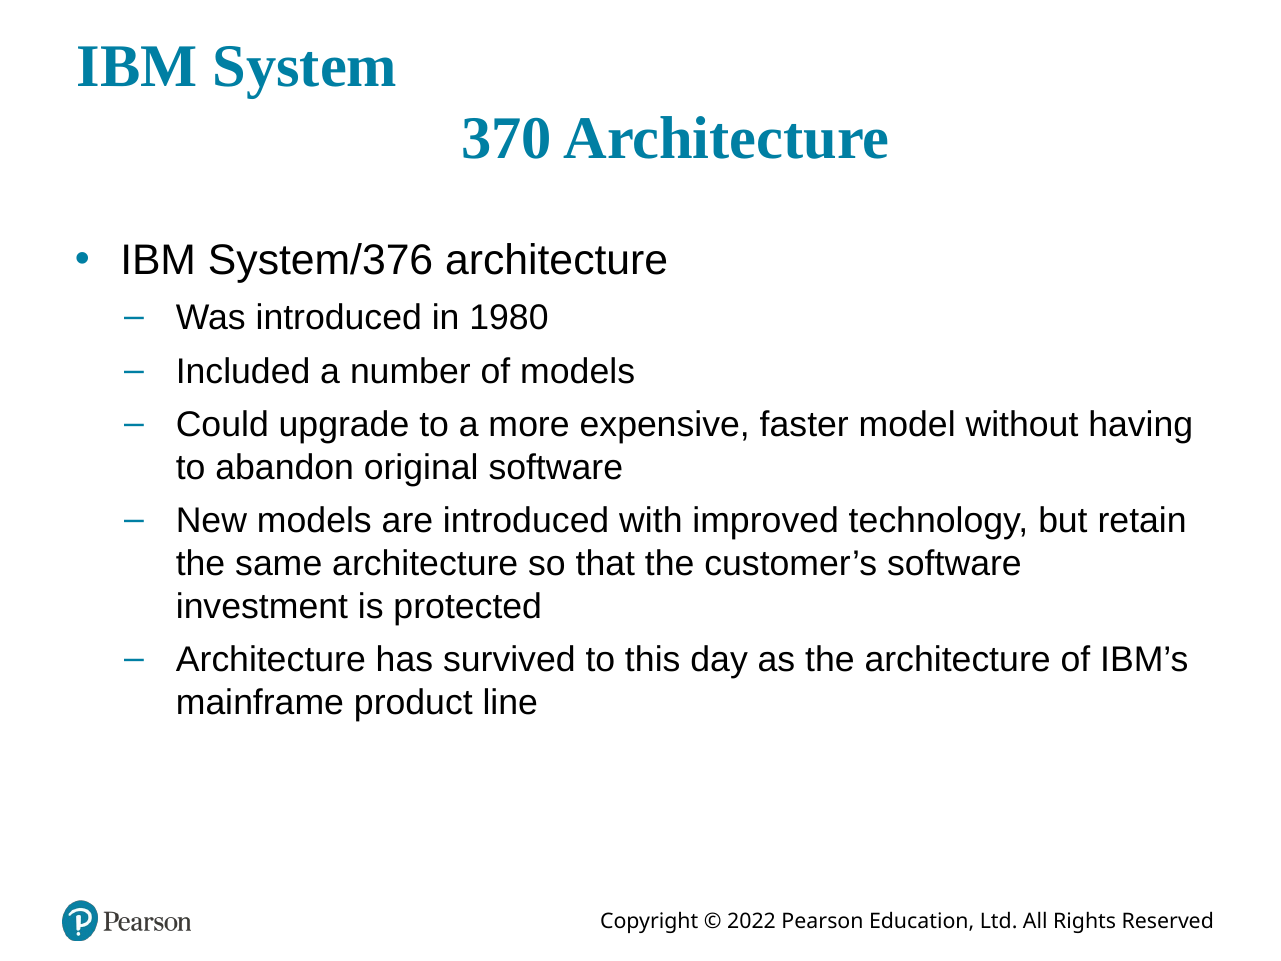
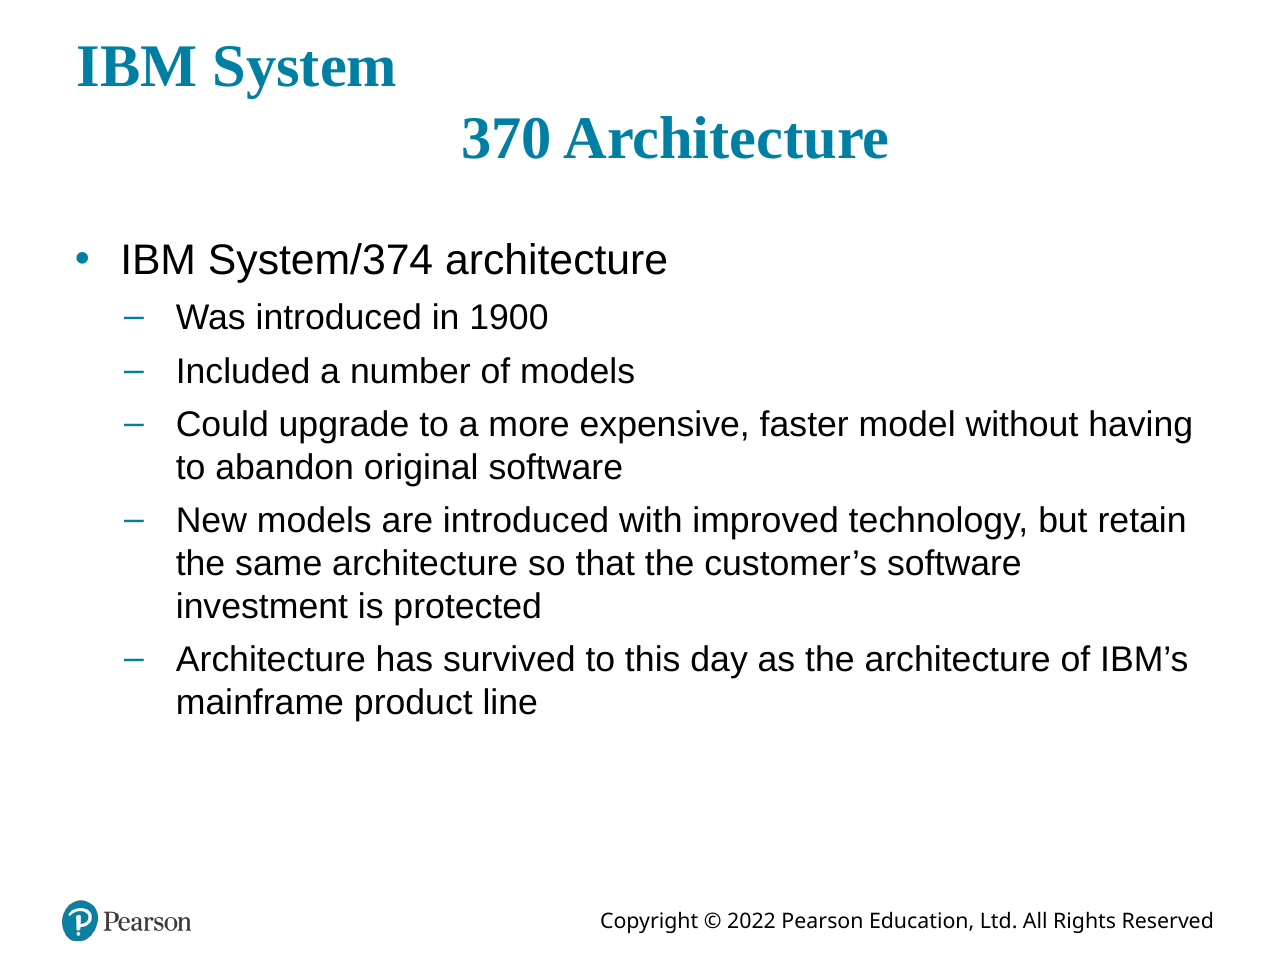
System/376: System/376 -> System/374 (321, 261)
1980: 1980 -> 1900 (509, 318)
